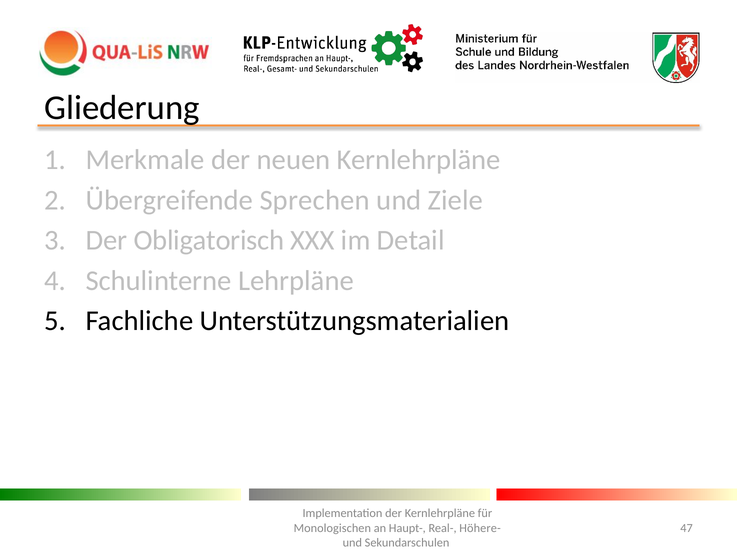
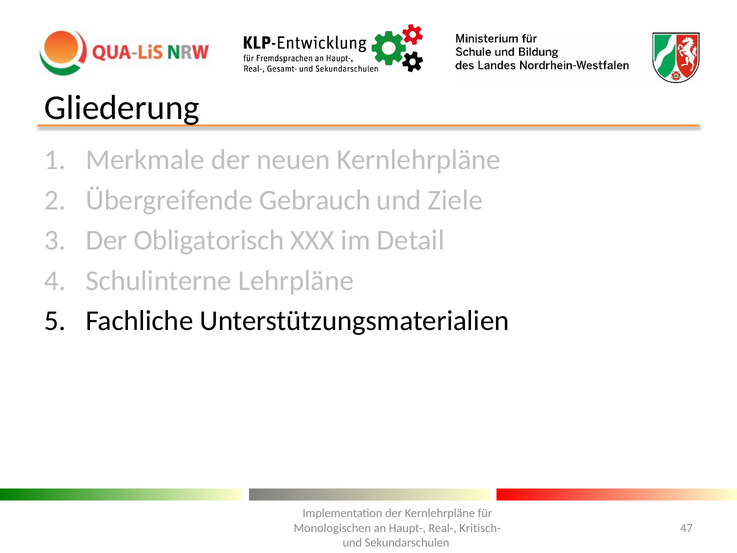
Sprechen: Sprechen -> Gebrauch (315, 200)
Höhere-: Höhere- -> Kritisch- (480, 528)
